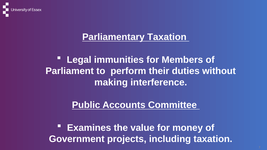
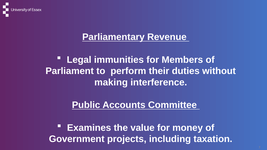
Parliamentary Taxation: Taxation -> Revenue (167, 37)
